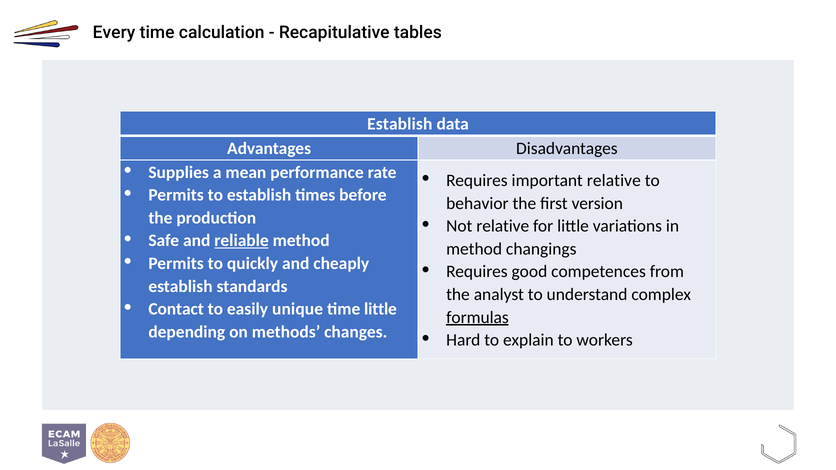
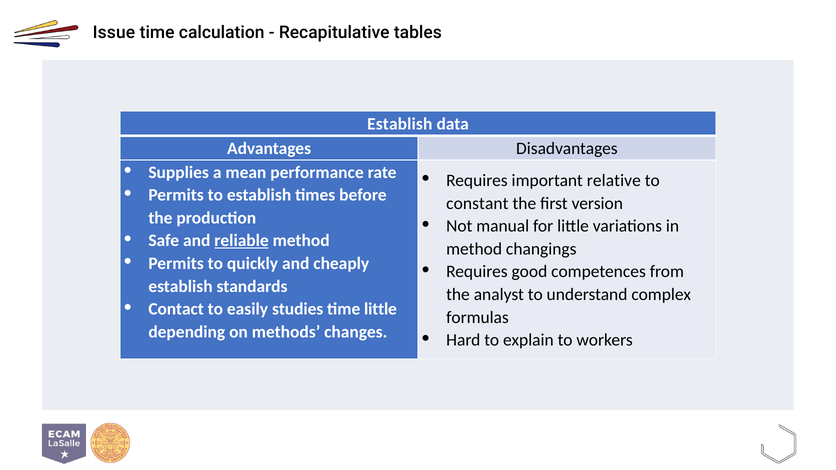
Every: Every -> Issue (114, 32)
behavior: behavior -> constant (477, 203)
Not relative: relative -> manual (503, 226)
unique: unique -> studies (298, 309)
formulas underline: present -> none (477, 317)
